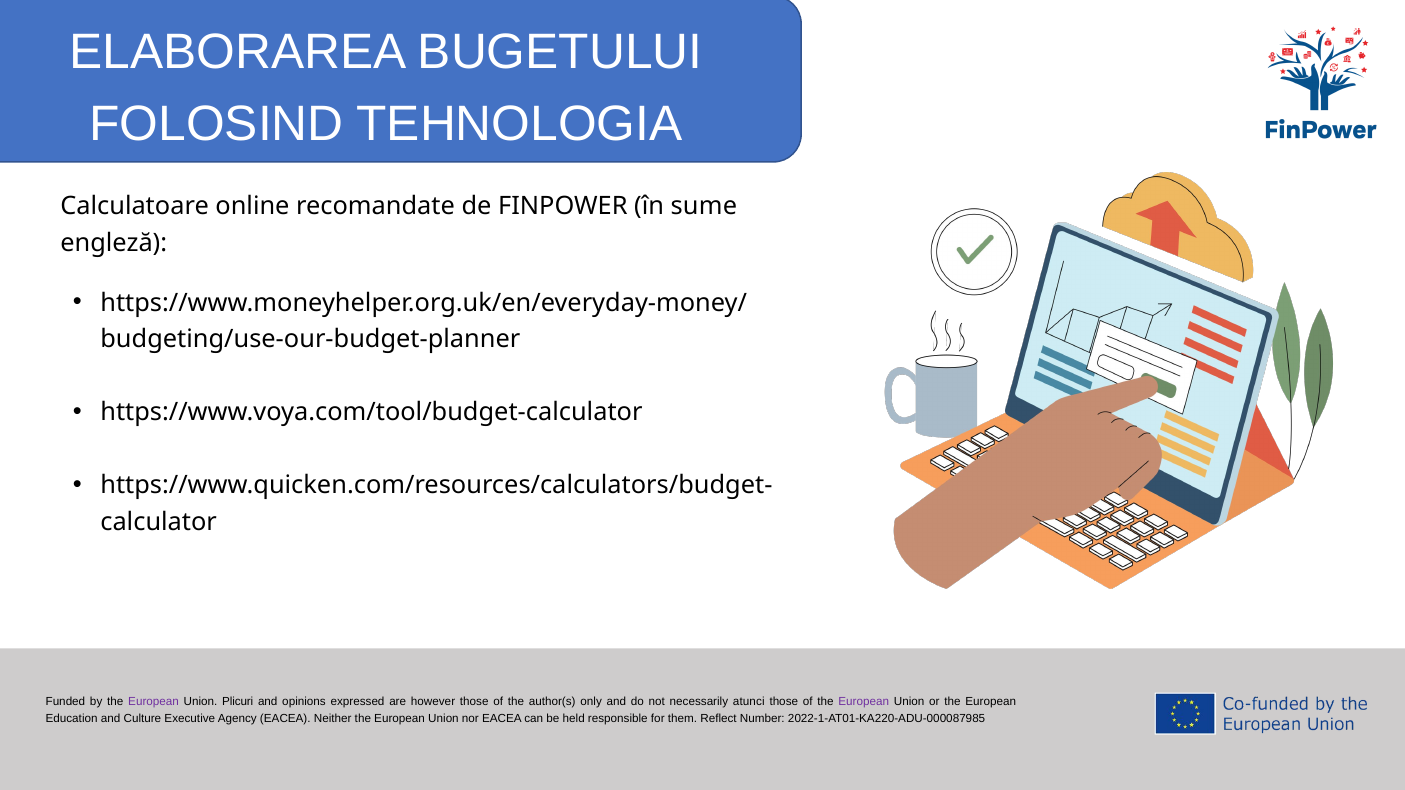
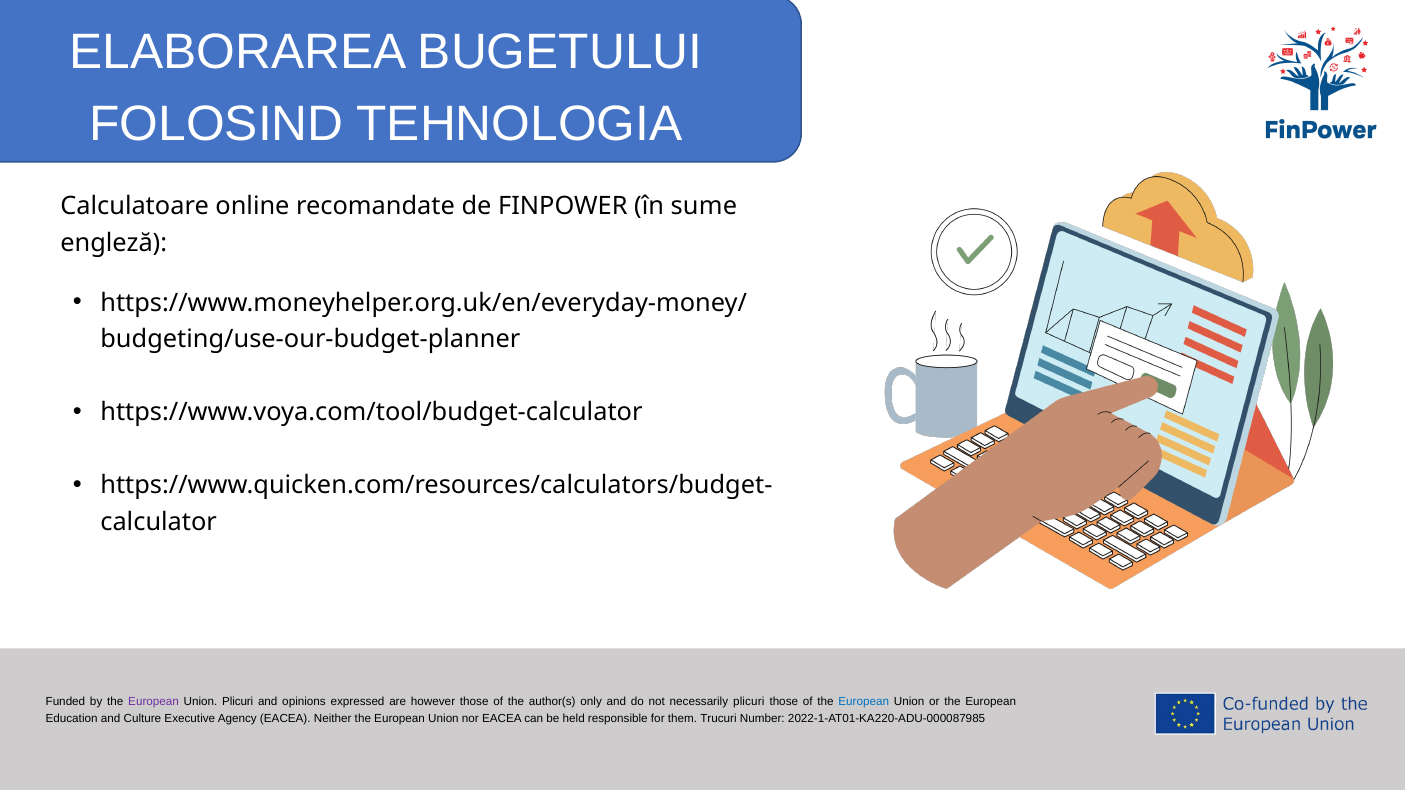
necessarily atunci: atunci -> plicuri (749, 702)
European colour: purple -> blue (864, 702)
Reflect: Reflect -> Trucuri (719, 718)
